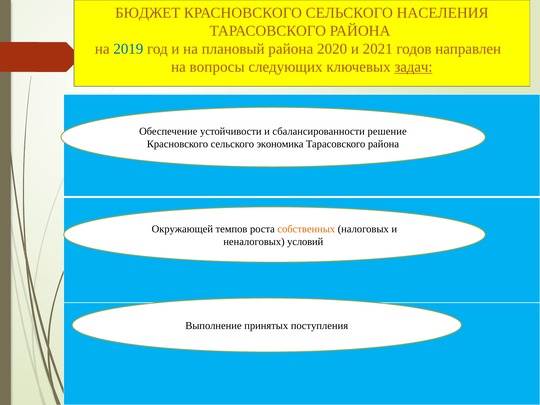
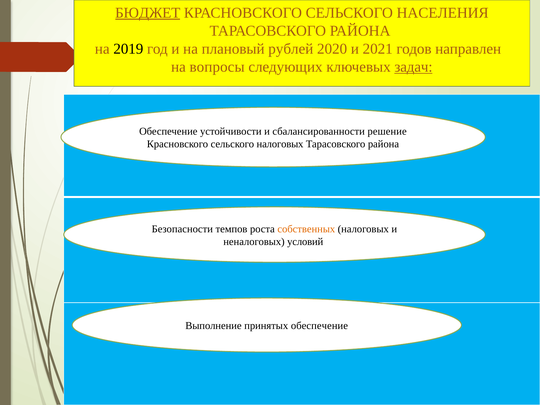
БЮДЖЕТ underline: none -> present (148, 13)
2019 colour: blue -> black (128, 49)
плановый района: района -> рублей (291, 49)
сельского экономика: экономика -> налоговых (280, 144)
Окружающей: Окружающей -> Безопасности (182, 229)
принятых поступления: поступления -> обеспечение (319, 326)
